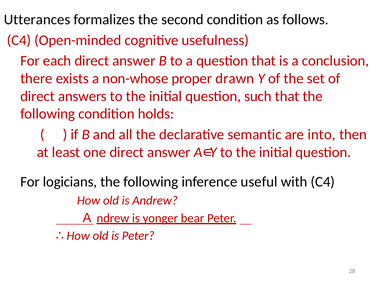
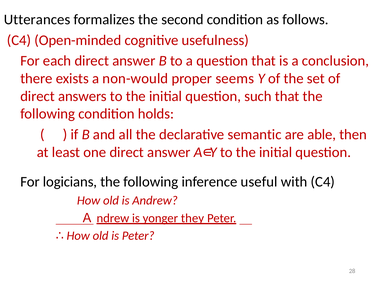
non-whose: non-whose -> non-would (135, 78)
drawn: drawn -> seems (235, 78)
into: into -> able (322, 134)
bear: bear -> they (192, 218)
